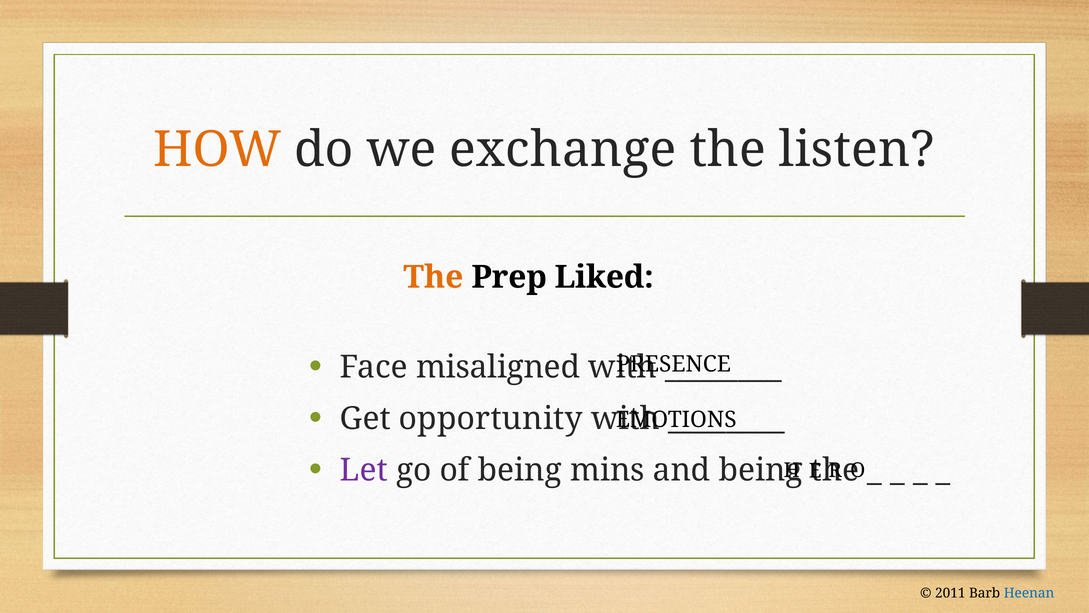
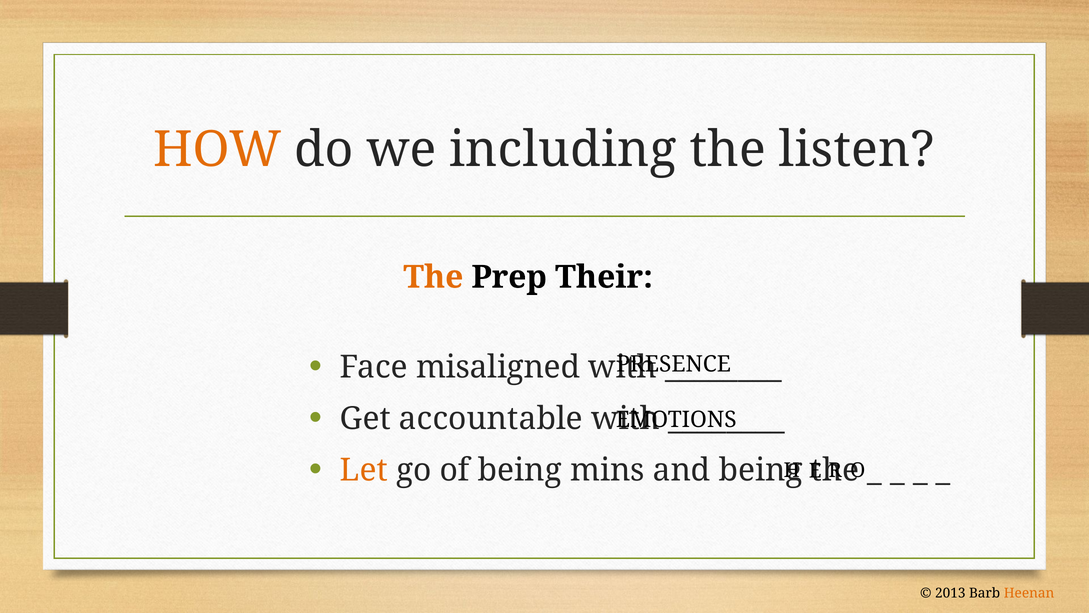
exchange: exchange -> including (563, 149)
Liked: Liked -> Their (604, 277)
opportunity: opportunity -> accountable (491, 418)
Let colour: purple -> orange (364, 470)
2011: 2011 -> 2013 (950, 593)
Heenan colour: blue -> orange (1029, 593)
